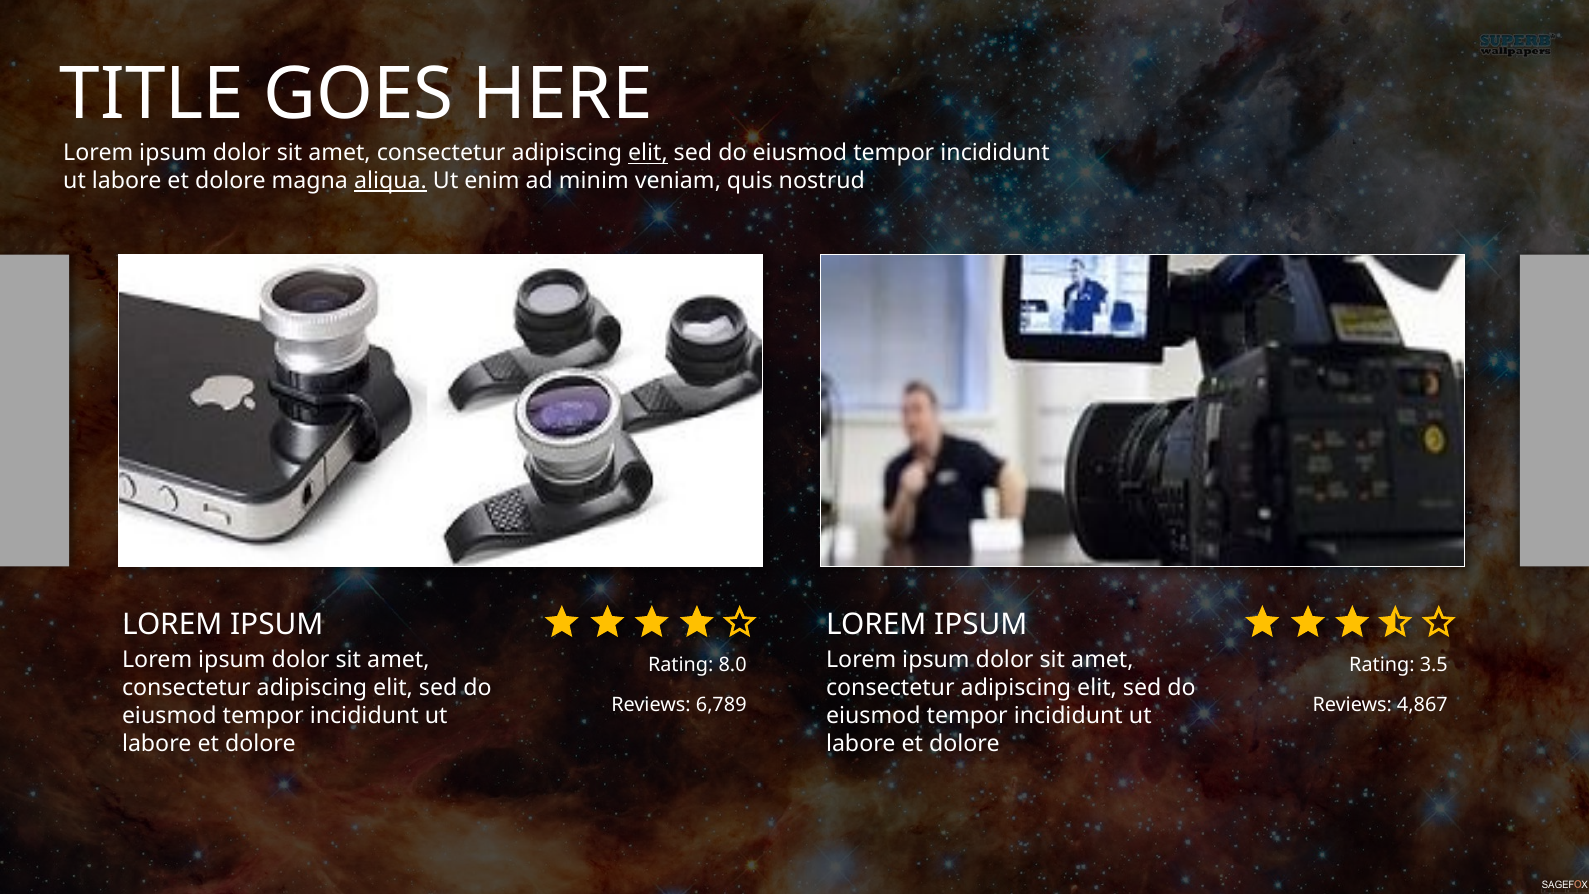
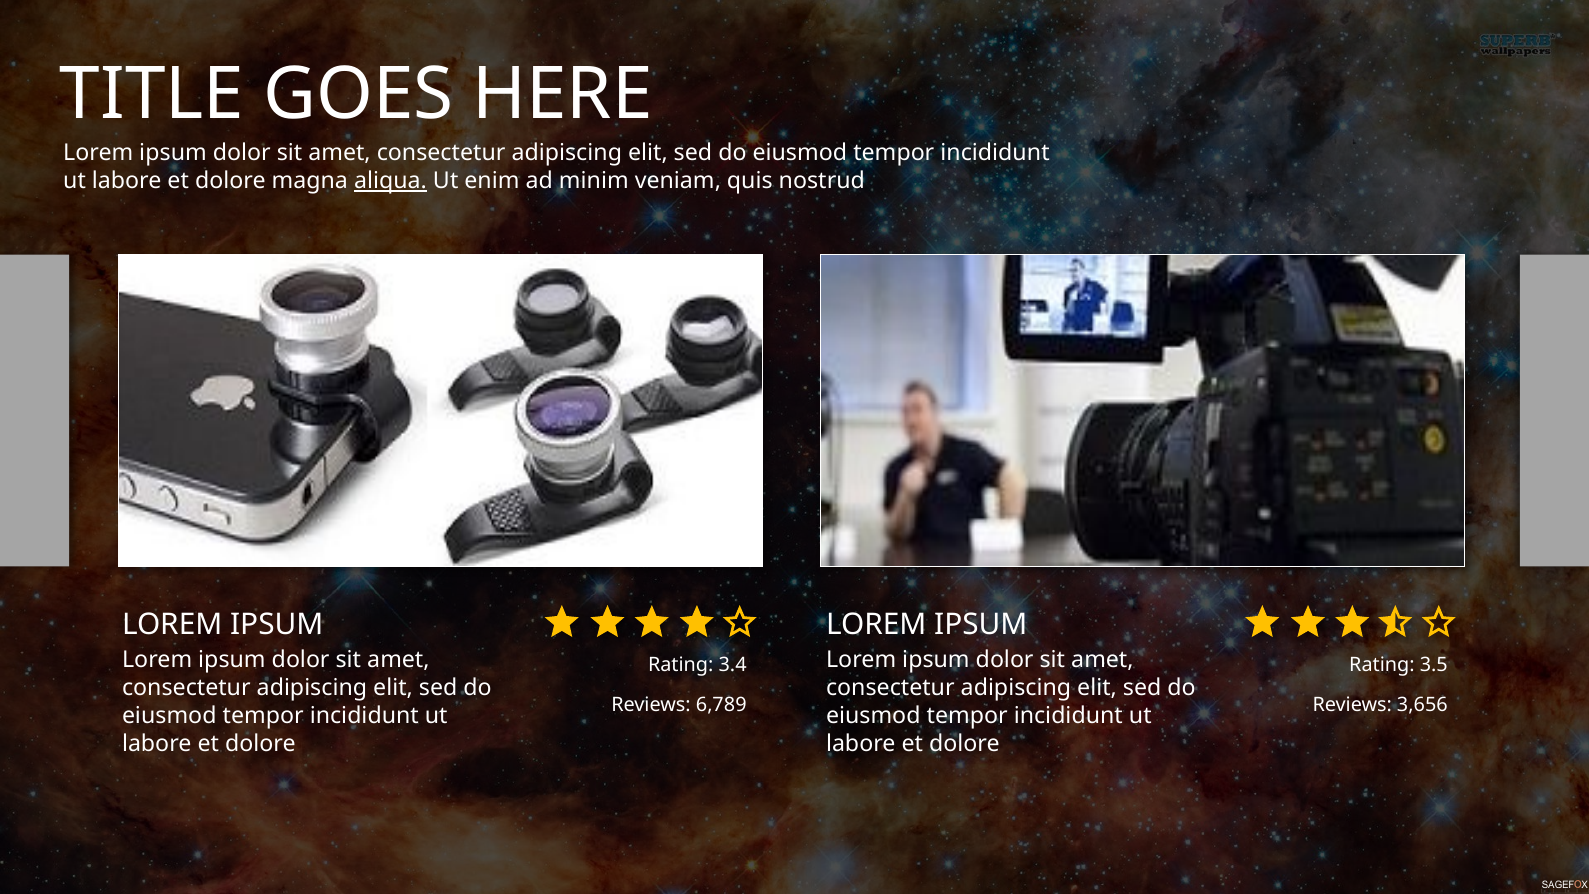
elit underline: present -> none (648, 153)
8.0: 8.0 -> 3.4 (733, 665)
4,867: 4,867 -> 3,656 (1422, 705)
